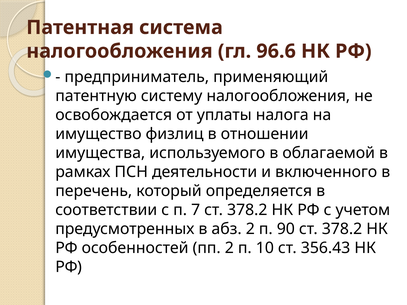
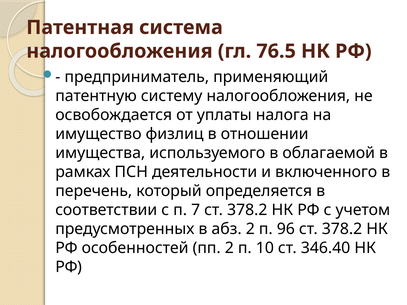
96.6: 96.6 -> 76.5 (276, 51)
90: 90 -> 96 (286, 229)
356.43: 356.43 -> 346.40 (326, 248)
